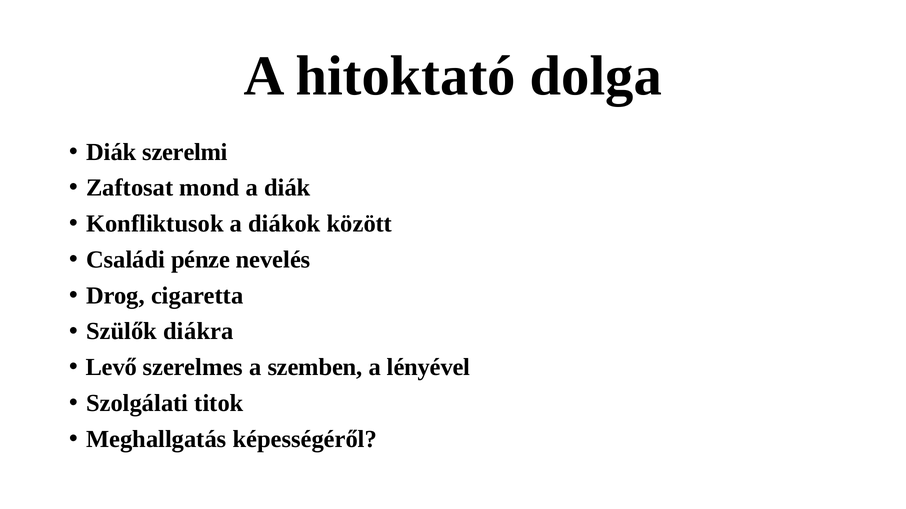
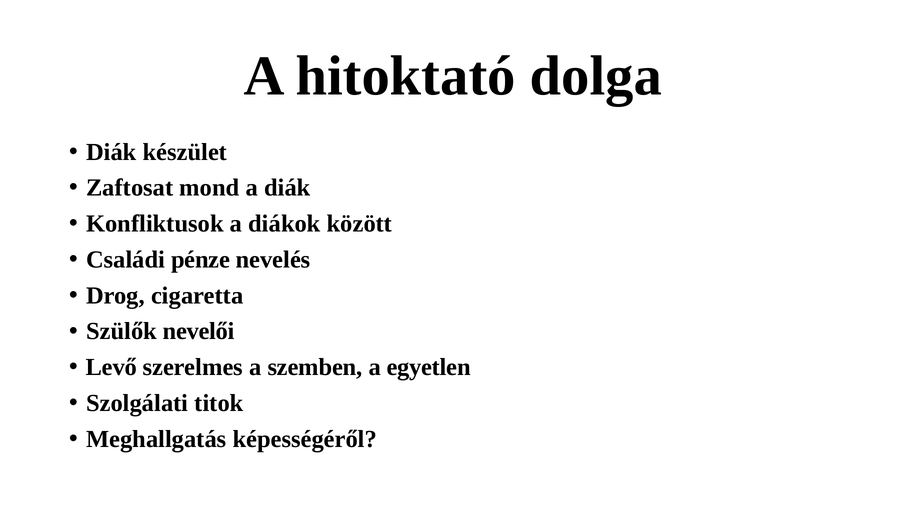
szerelmi: szerelmi -> készület (185, 152)
diákra: diákra -> nevelői (199, 332)
lényével: lényével -> egyetlen (429, 368)
